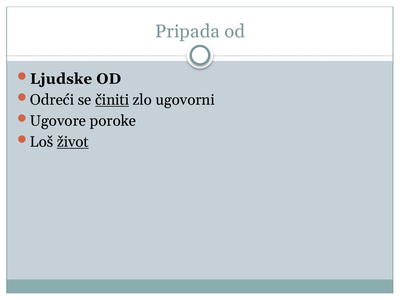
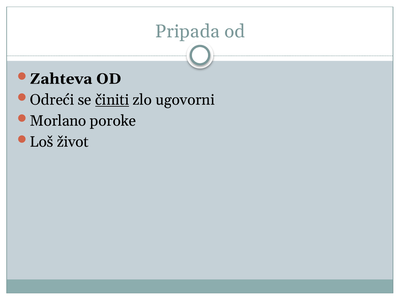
Ljudske: Ljudske -> Zahteva (61, 79)
Ugovore: Ugovore -> Morlano (58, 121)
život underline: present -> none (73, 142)
